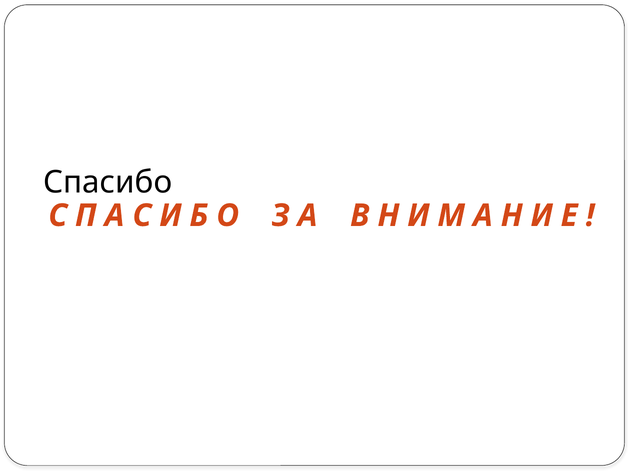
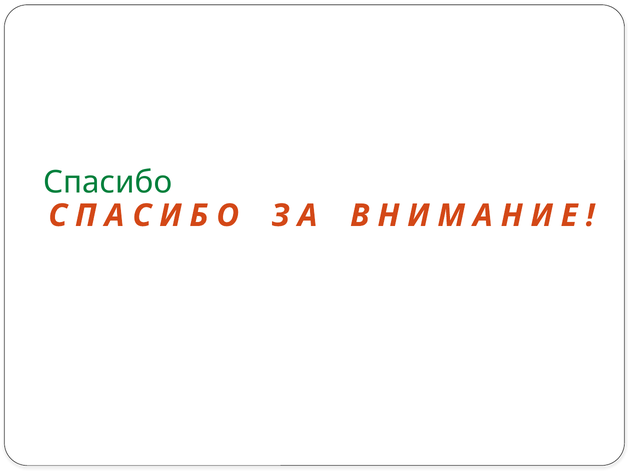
Спасибо colour: black -> green (108, 182)
